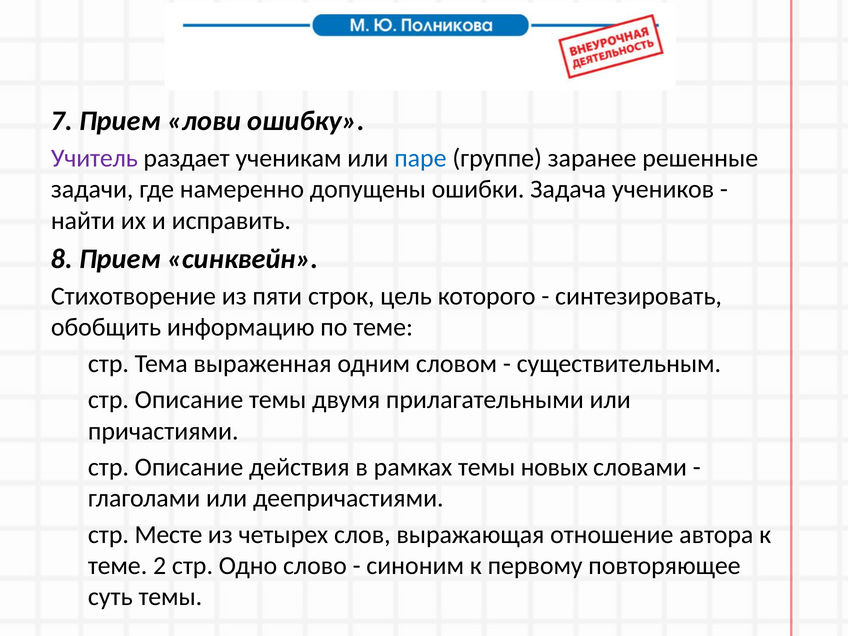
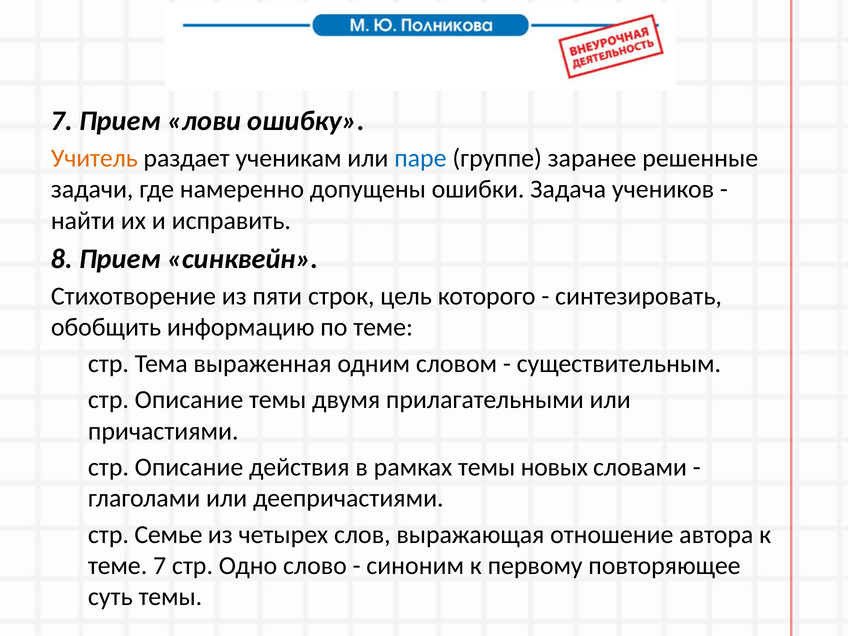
Учитель colour: purple -> orange (94, 158)
Месте: Месте -> Семье (169, 535)
теме 2: 2 -> 7 (160, 566)
